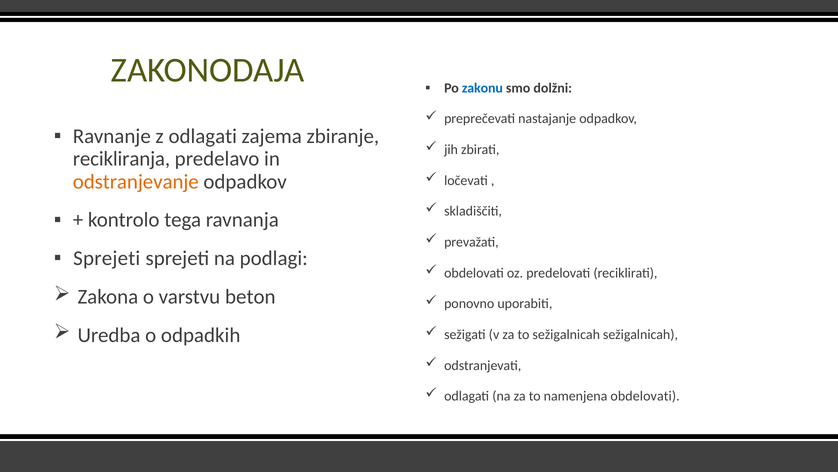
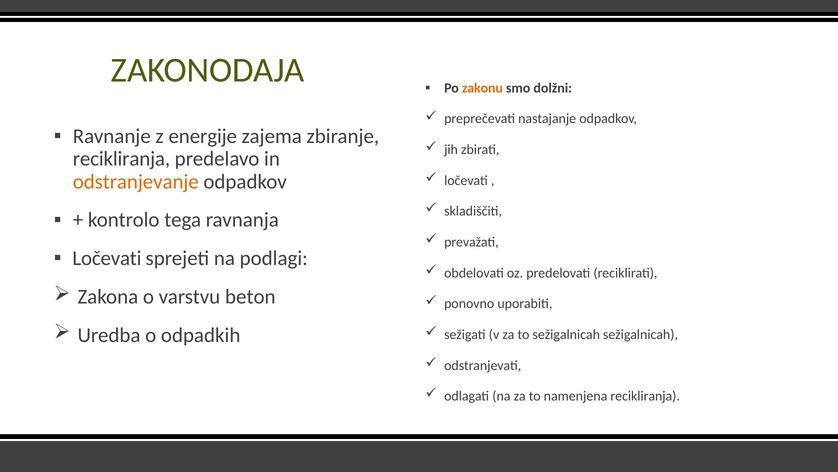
zakonu colour: blue -> orange (482, 88)
z odlagati: odlagati -> energije (203, 136)
Sprejeti: Sprejeti -> Ločevati (107, 258)
namenjena obdelovati: obdelovati -> recikliranja (645, 396)
